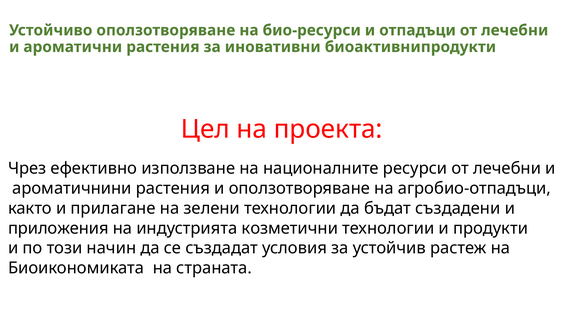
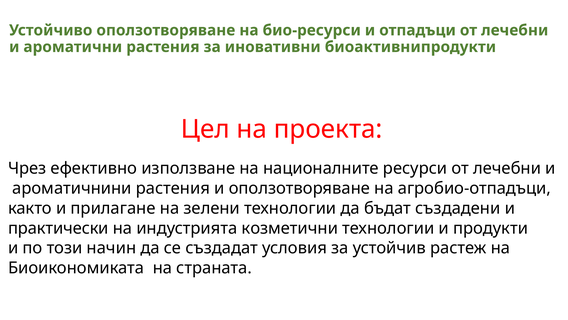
приложения: приложения -> практически (58, 228)
